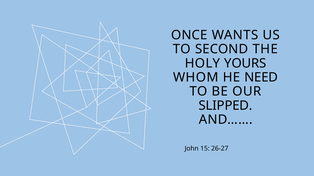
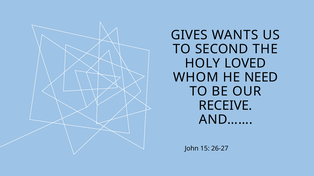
ONCE: ONCE -> GIVES (189, 35)
YOURS: YOURS -> LOVED (245, 63)
SLIPPED: SLIPPED -> RECEIVE (225, 106)
